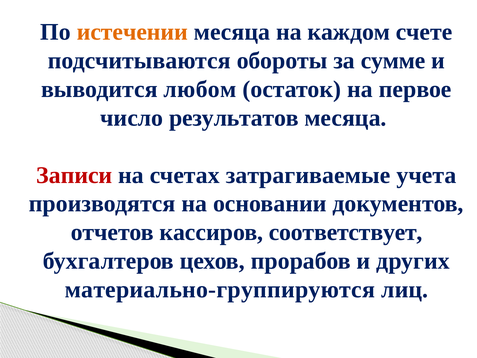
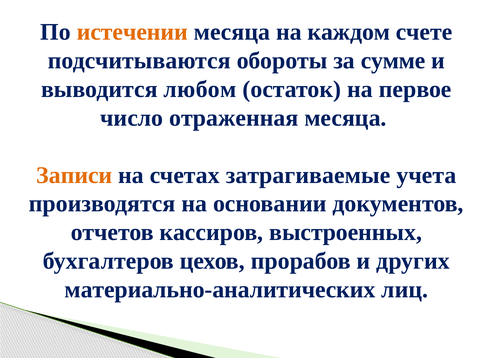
результатов: результатов -> отраженная (234, 118)
Записи colour: red -> orange (74, 175)
соответствует: соответствует -> выстроенных (346, 232)
материально-группируются: материально-группируются -> материально-аналитических (220, 289)
